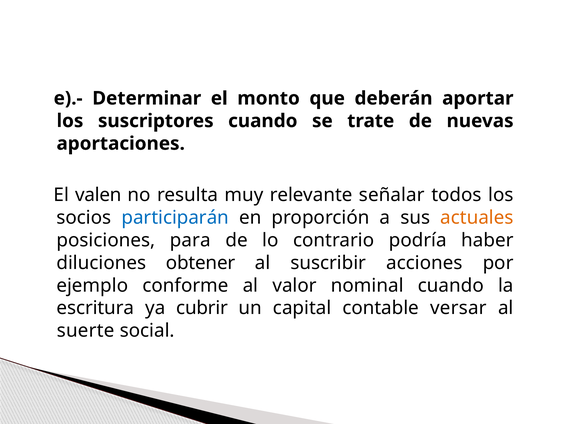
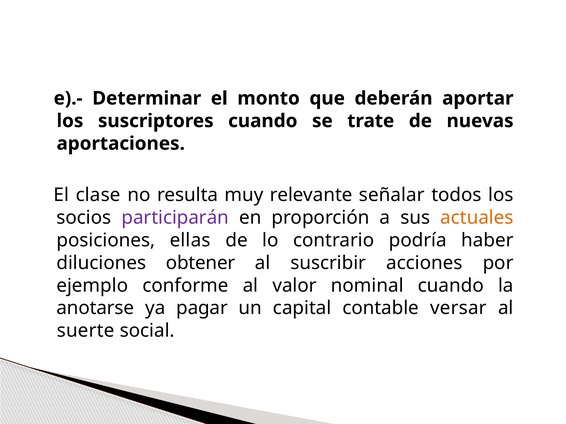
valen: valen -> clase (98, 195)
participarán colour: blue -> purple (175, 218)
para: para -> ellas (190, 241)
escritura: escritura -> anotarse (95, 308)
cubrir: cubrir -> pagar (202, 308)
